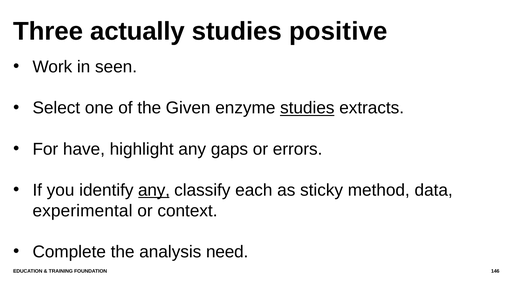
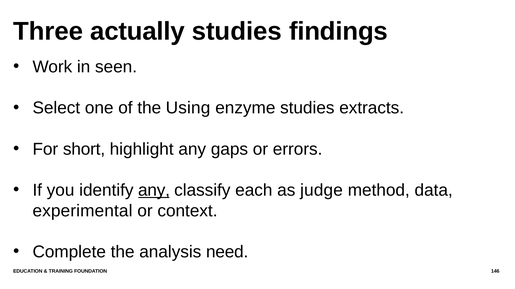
positive: positive -> findings (338, 31)
Given: Given -> Using (188, 108)
studies underline: present -> none (307, 108)
have: have -> short (84, 149)
sticky: sticky -> judge (321, 191)
